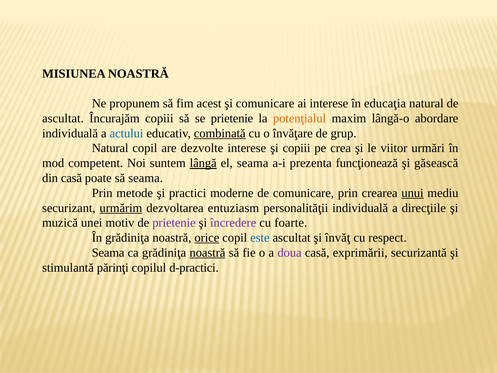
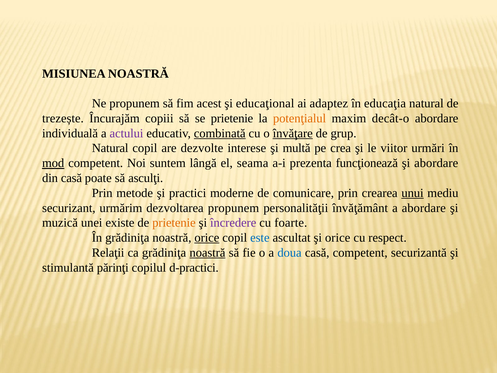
şi comunicare: comunicare -> educaţional (265, 103)
ai interese: interese -> adaptez (329, 103)
ascultat: ascultat -> trezește (63, 118)
lângă-o: lângă-o -> decât-o (391, 118)
actului colour: blue -> purple (126, 133)
învăţare underline: none -> present (293, 133)
şi copiii: copiii -> multă (297, 148)
mod underline: none -> present (53, 163)
lângă underline: present -> none (203, 163)
şi găsească: găsească -> abordare (436, 163)
să seama: seama -> asculţi (146, 178)
urmărim underline: present -> none (121, 208)
dezvoltarea entuziasm: entuziasm -> propunem (233, 208)
personalităţii individuală: individuală -> învăţământ (360, 208)
a direcţiile: direcţiile -> abordare (424, 208)
motiv: motiv -> existe (120, 223)
prietenie colour: purple -> orange (174, 223)
şi învăţ: învăţ -> orice (338, 238)
Seama: Seama -> Relaţii (108, 253)
doua colour: purple -> blue (290, 253)
casă exprimării: exprimării -> competent (360, 253)
